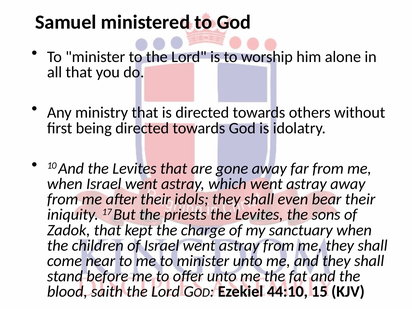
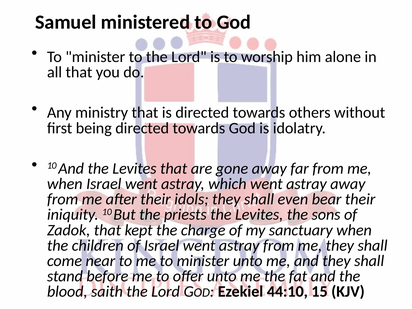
iniquity 17: 17 -> 10 (107, 212)
